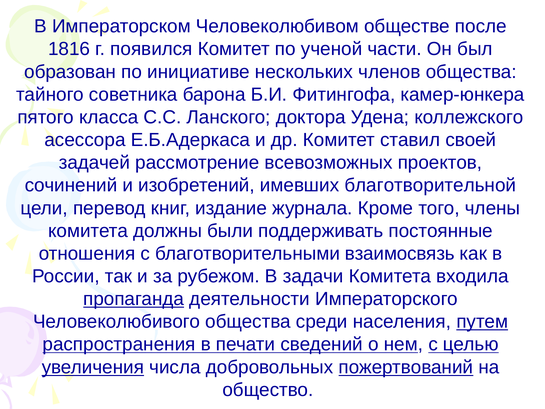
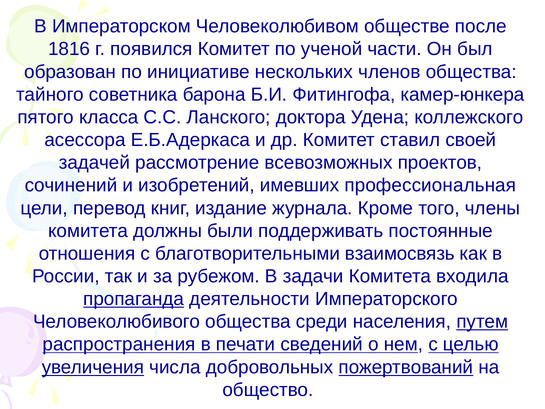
благотворительной: благотворительной -> профессиональная (430, 185)
